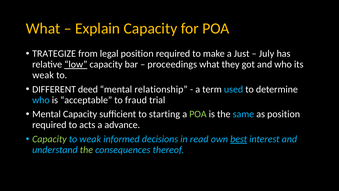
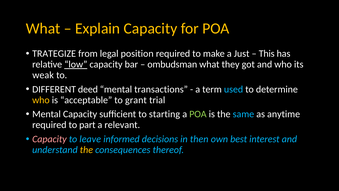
July: July -> This (267, 54)
proceedings: proceedings -> ombudsman (172, 64)
relationship: relationship -> transactions (161, 89)
who colour: light blue -> yellow (41, 100)
fraud: fraud -> grant (136, 100)
as position: position -> anytime (284, 114)
acts: acts -> part (87, 125)
advance: advance -> relevant (122, 125)
Capacity colour: light green -> pink (49, 139)
to weak: weak -> leave (90, 139)
read: read -> then (199, 139)
best underline: present -> none (239, 139)
the colour: light green -> yellow (86, 150)
